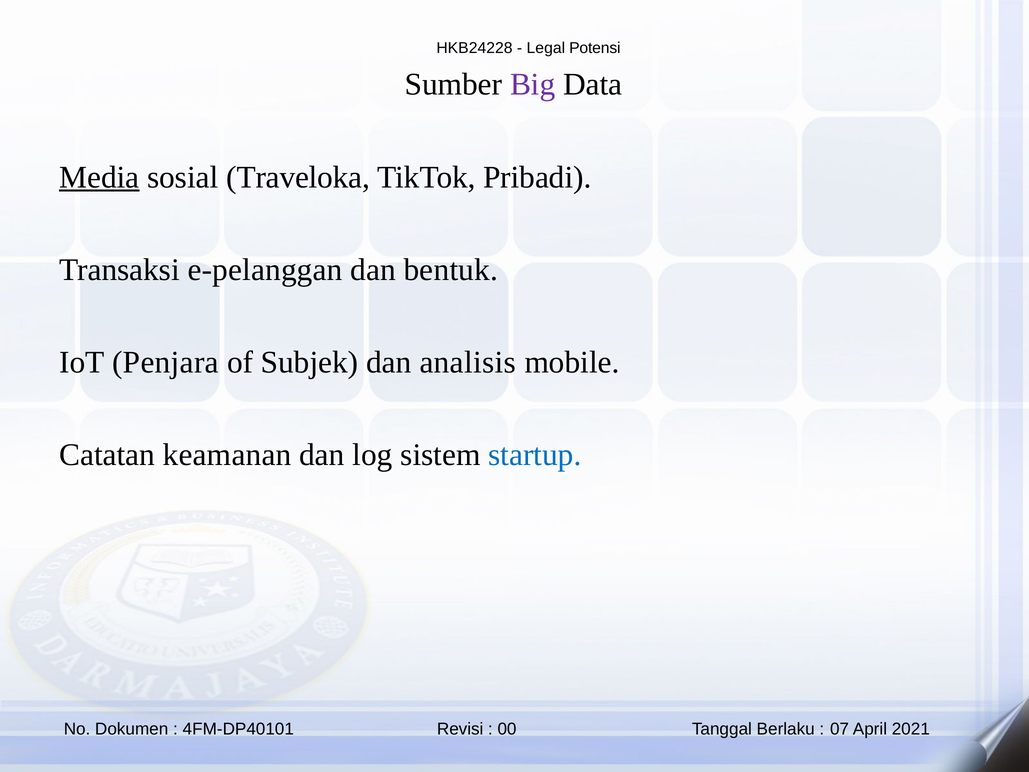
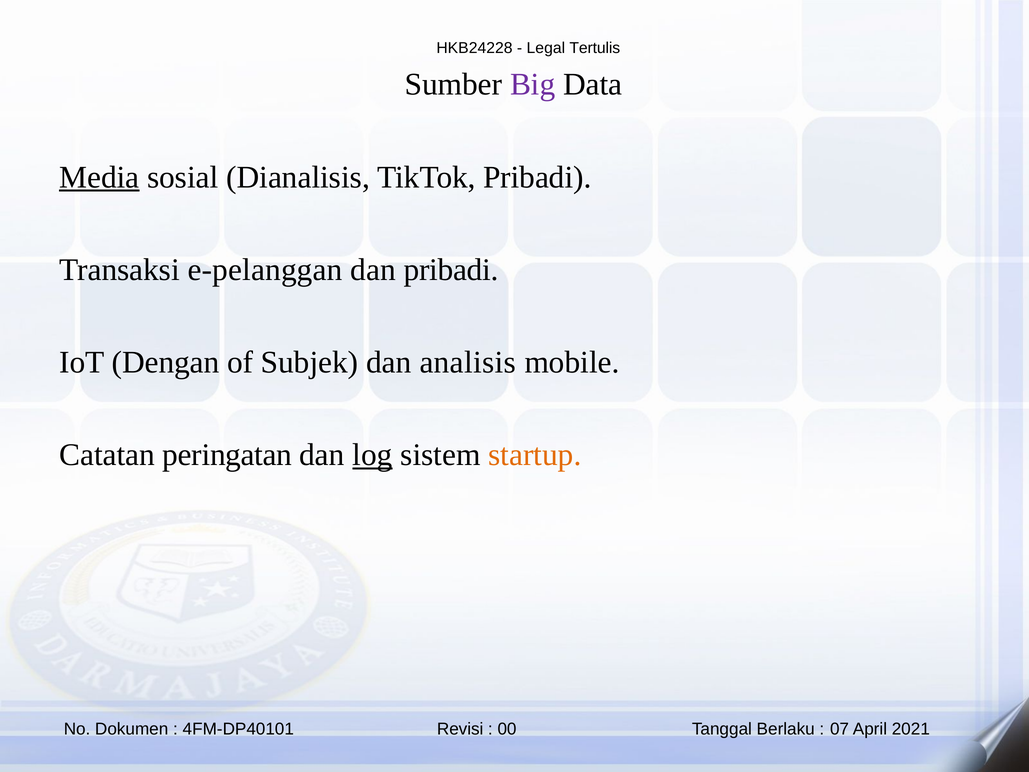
Potensi: Potensi -> Tertulis (595, 48)
Traveloka: Traveloka -> Dianalisis (298, 177)
dan bentuk: bentuk -> pribadi (451, 270)
Penjara: Penjara -> Dengan (166, 362)
keamanan: keamanan -> peringatan (227, 455)
log underline: none -> present (372, 455)
startup colour: blue -> orange (535, 455)
